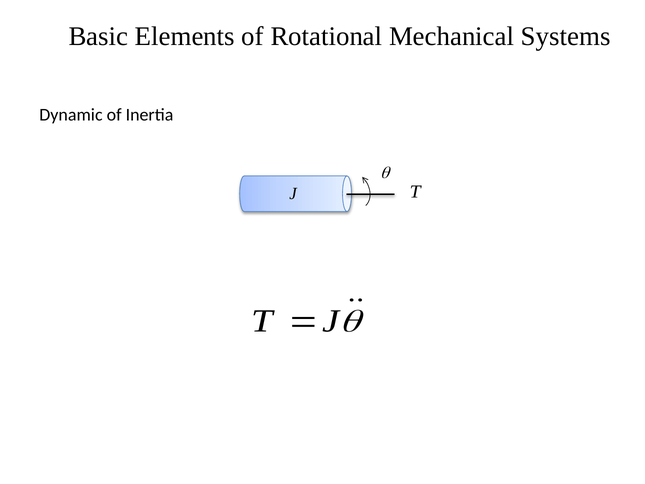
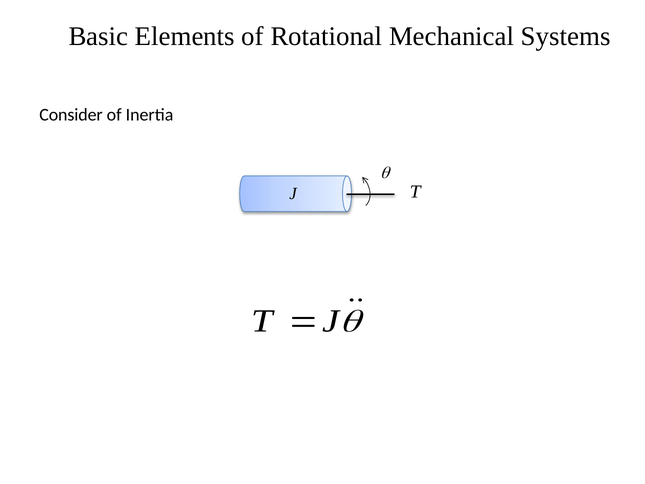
Dynamic: Dynamic -> Consider (71, 115)
